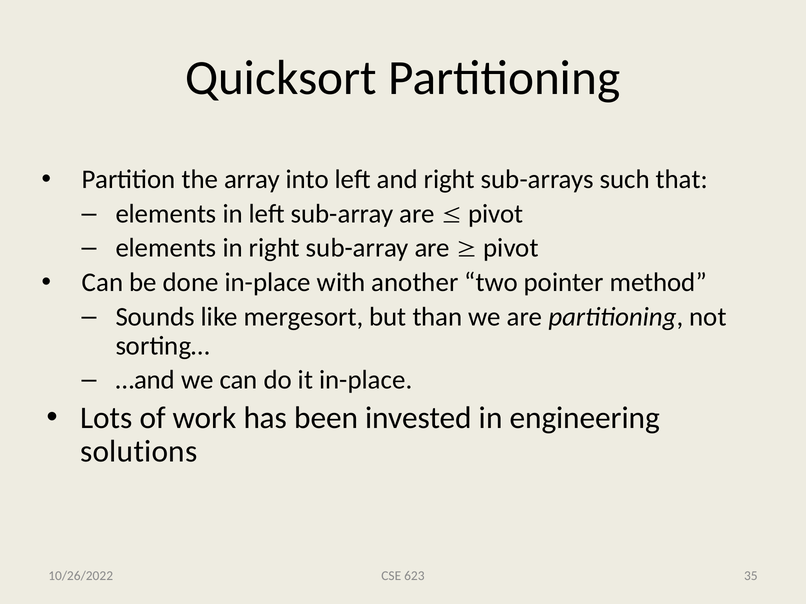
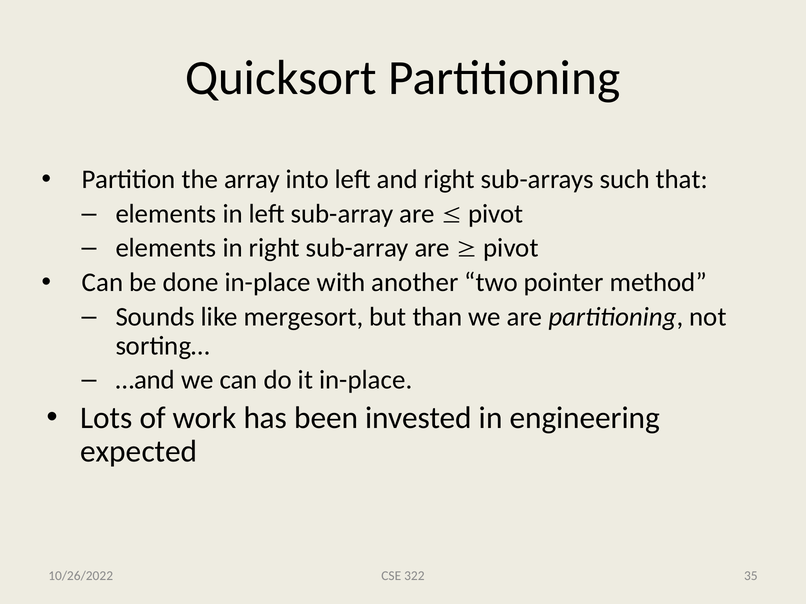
solutions: solutions -> expected (139, 452)
623: 623 -> 322 (414, 576)
